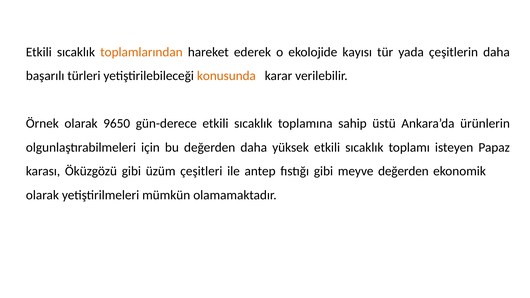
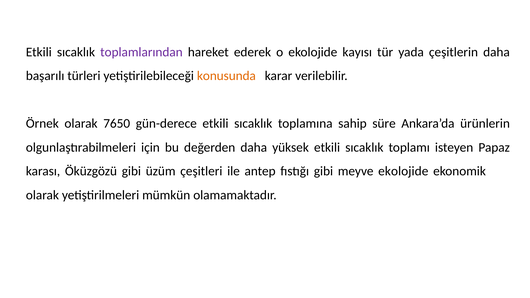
toplamlarından colour: orange -> purple (141, 52)
9650: 9650 -> 7650 (117, 124)
üstü: üstü -> süre (384, 124)
meyve değerden: değerden -> ekolojide (403, 171)
